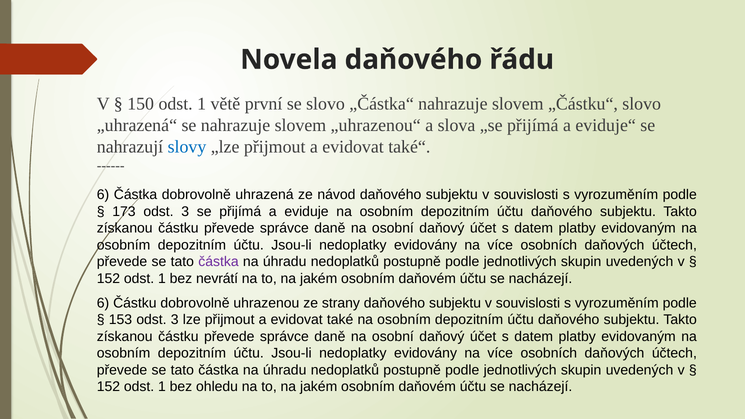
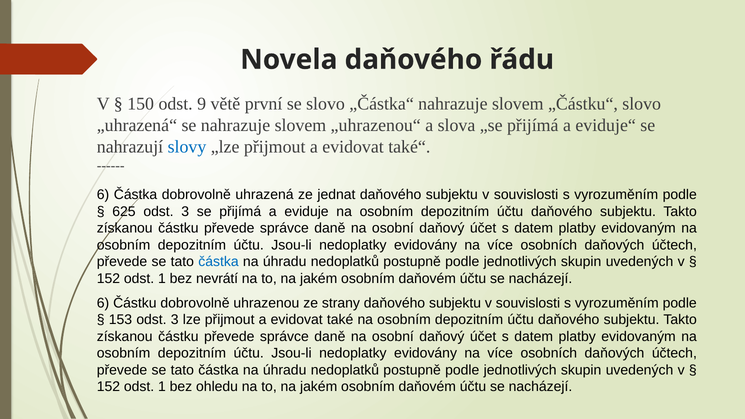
150 odst 1: 1 -> 9 (202, 104)
návod: návod -> jednat (336, 195)
173: 173 -> 625 (124, 211)
částka colour: purple -> blue (218, 262)
